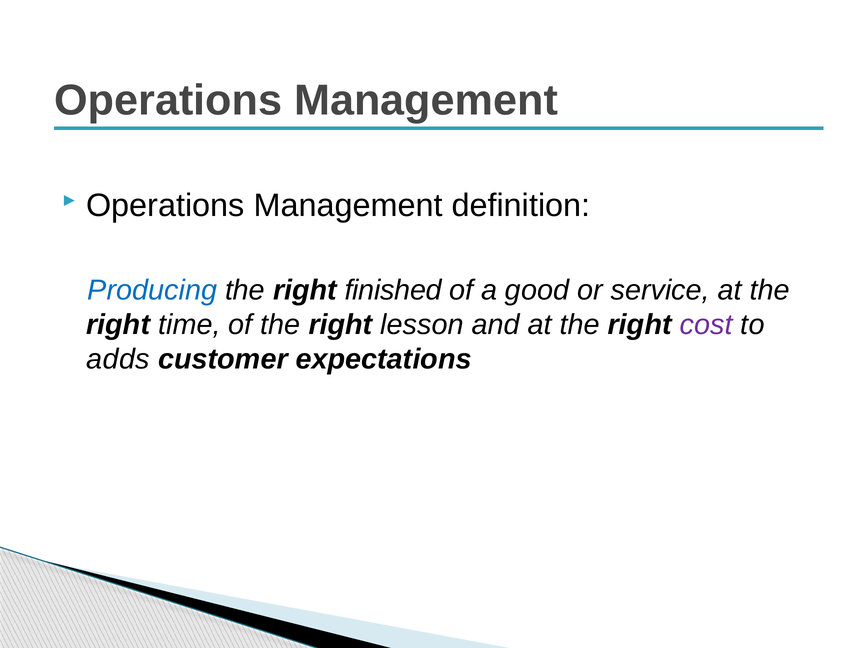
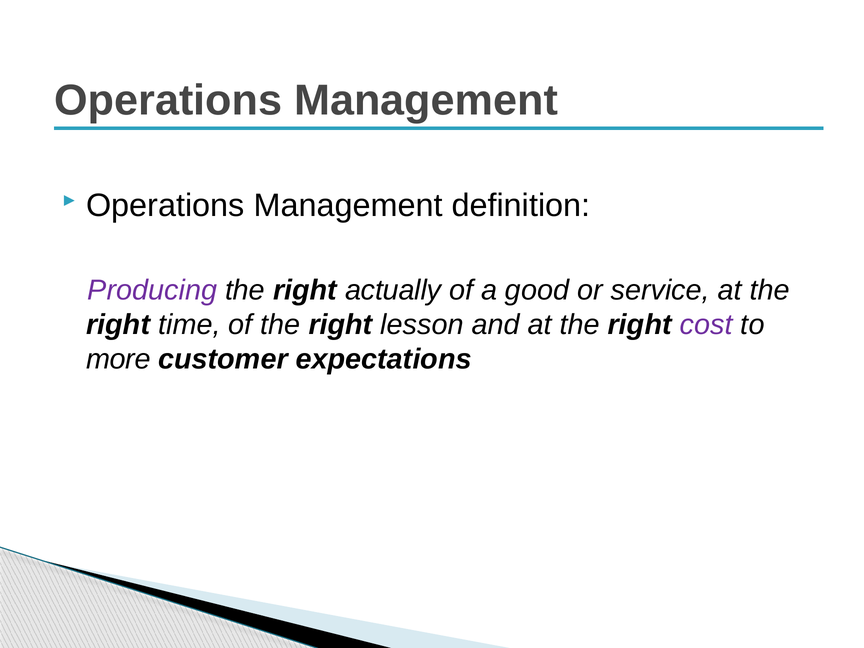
Producing colour: blue -> purple (152, 290)
finished: finished -> actually (393, 290)
adds: adds -> more (118, 359)
